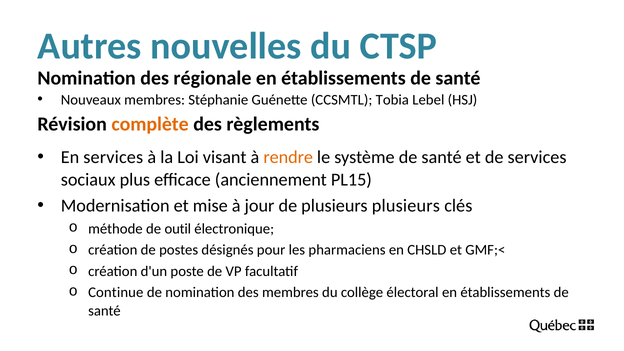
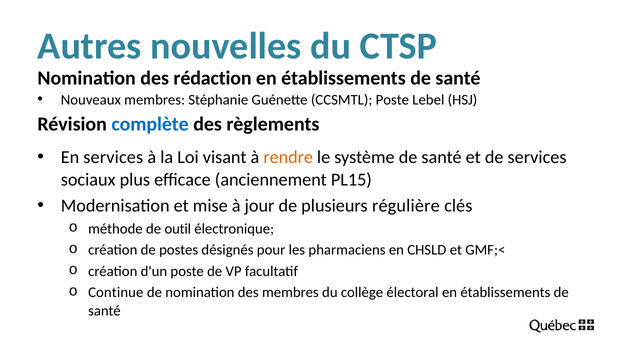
régionale: régionale -> rédaction (213, 78)
CCSMTL Tobia: Tobia -> Poste (392, 100)
complète colour: orange -> blue (150, 124)
plusieurs plusieurs: plusieurs -> régulière (406, 206)
